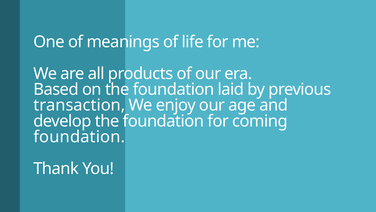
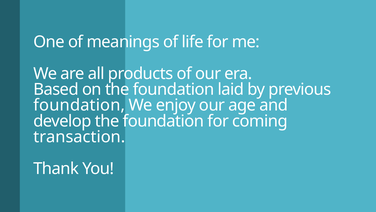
transaction: transaction -> foundation (79, 105)
foundation: foundation -> transaction (79, 137)
